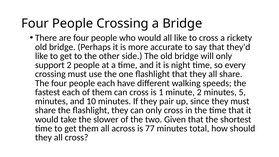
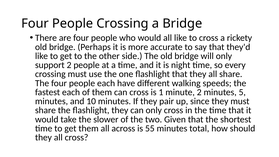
77: 77 -> 55 (150, 128)
